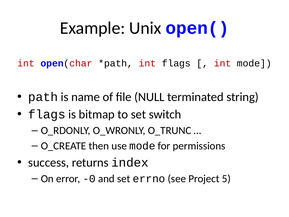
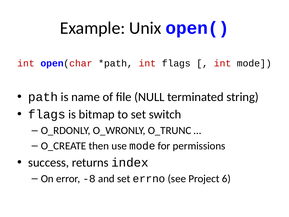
-0: -0 -> -8 (89, 178)
5: 5 -> 6 (226, 178)
